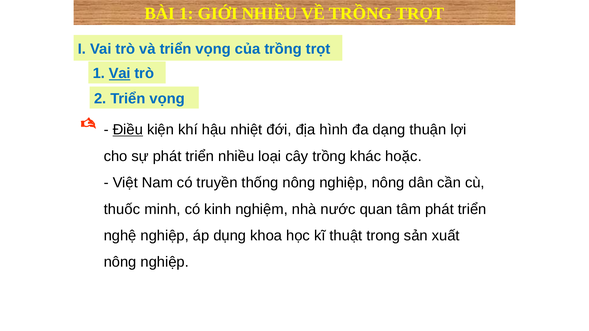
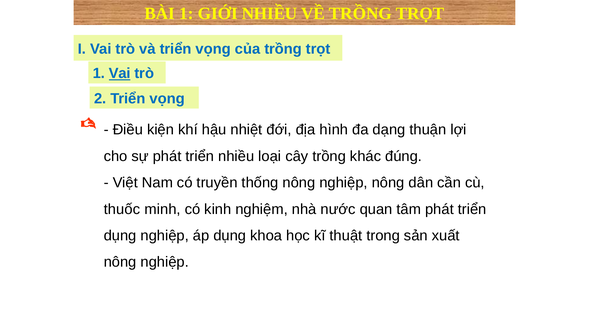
Điều underline: present -> none (128, 130)
hoặc: hoặc -> đúng (404, 156)
nghệ: nghệ -> dụng (120, 236)
